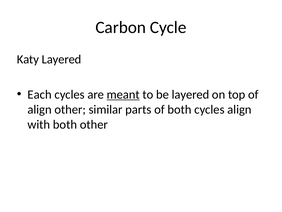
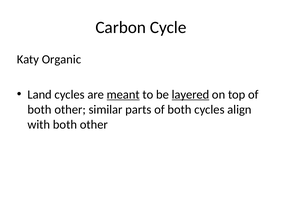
Katy Layered: Layered -> Organic (61, 59)
Each: Each -> Land (40, 94)
layered underline: none -> present (190, 94)
align: align -> both (40, 109)
